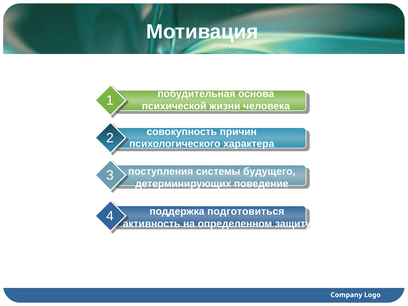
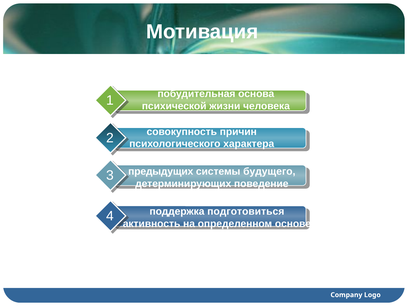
поступления: поступления -> предыдущих (161, 172)
защиту: защиту -> основе (293, 224)
